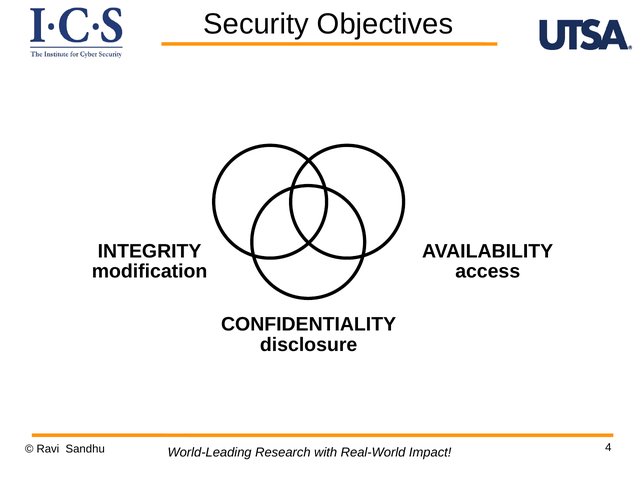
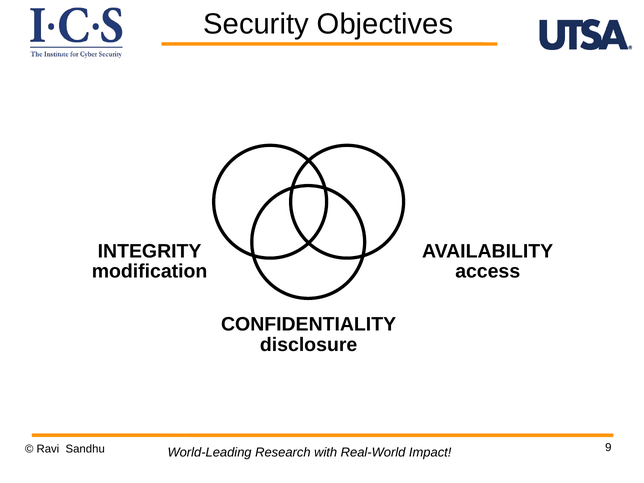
4: 4 -> 9 (608, 448)
